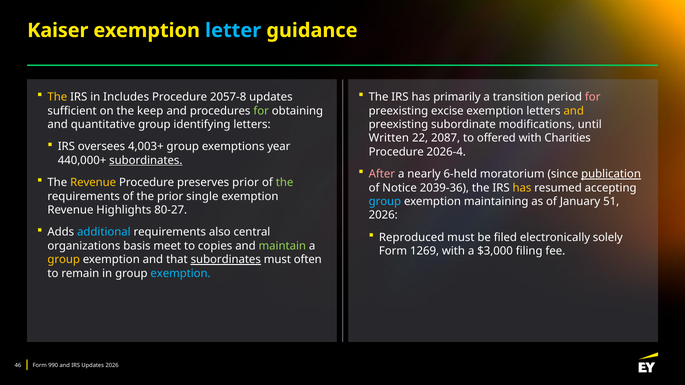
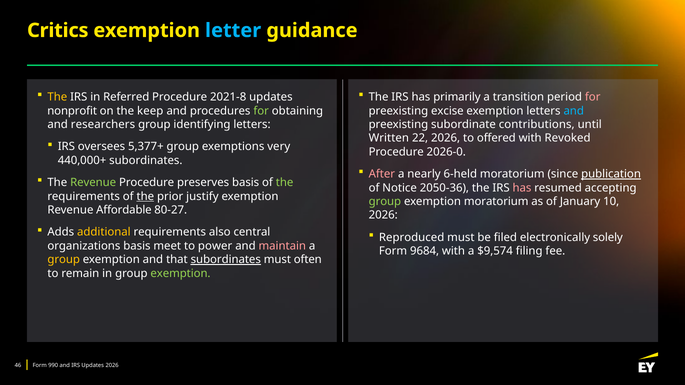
Kaiser: Kaiser -> Critics (58, 30)
Includes: Includes -> Referred (126, 97)
2057-8: 2057-8 -> 2021-8 (228, 97)
sufficient: sufficient -> nonprofit (72, 111)
and colour: yellow -> light blue (574, 111)
quantitative: quantitative -> researchers (103, 125)
modifications: modifications -> contributions (537, 125)
22 2087: 2087 -> 2026 (446, 138)
Charities: Charities -> Revoked (568, 138)
4,003+: 4,003+ -> 5,377+ (146, 147)
year: year -> very (279, 147)
2026-4: 2026-4 -> 2026-0 (446, 152)
subordinates underline: present -> none (146, 161)
Revenue colour: yellow -> light green (93, 183)
preserves prior: prior -> basis (246, 183)
2039-36: 2039-36 -> 2050-36 (444, 188)
has colour: yellow -> pink (522, 188)
the underline: none -> present (145, 196)
single: single -> justify (202, 196)
group colour: light blue -> light green (385, 202)
exemption maintaining: maintaining -> moratorium (496, 202)
51: 51 -> 10 (611, 202)
Highlights: Highlights -> Affordable (124, 210)
additional colour: light blue -> yellow (104, 232)
copies: copies -> power (215, 246)
maintain colour: light green -> pink (282, 246)
1269: 1269 -> 9684 (425, 251)
$3,000: $3,000 -> $9,574 (495, 251)
exemption colour: light blue -> light green (181, 273)
